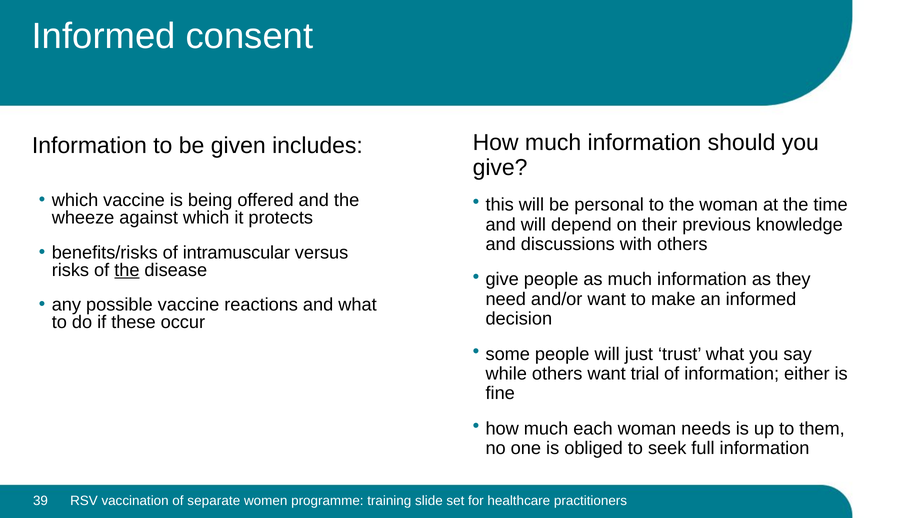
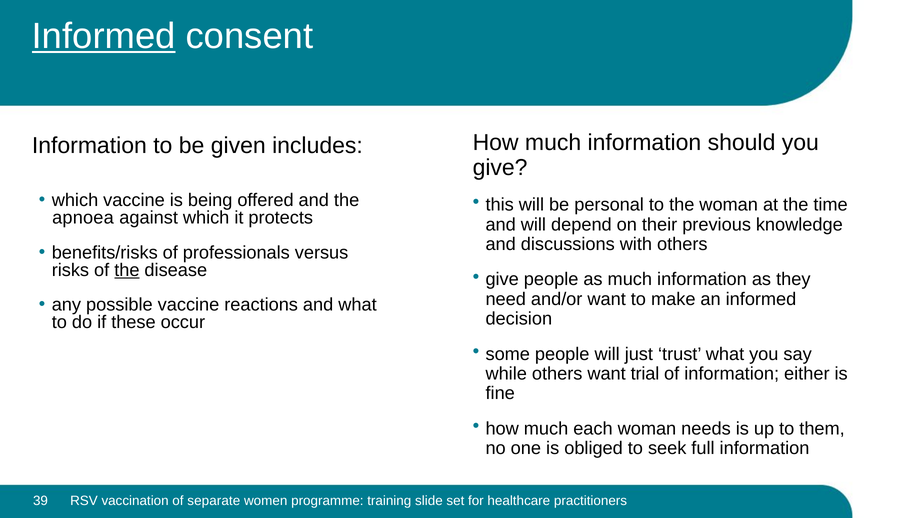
Informed underline: none -> present (104, 36)
wheeze: wheeze -> apnoea (83, 218)
intramuscular: intramuscular -> professionals (236, 252)
